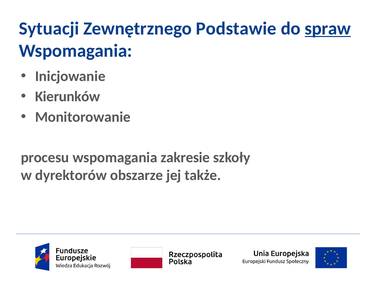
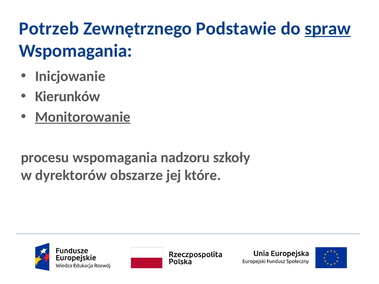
Sytuacji: Sytuacji -> Potrzeb (49, 29)
Monitorowanie underline: none -> present (83, 117)
zakresie: zakresie -> nadzoru (185, 158)
także: także -> które (203, 176)
